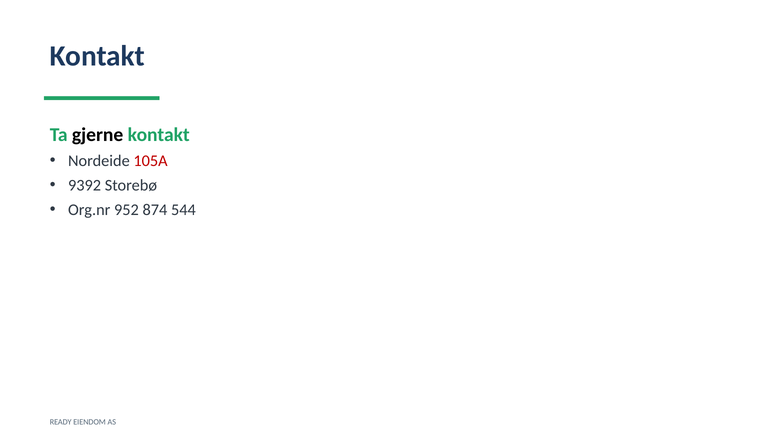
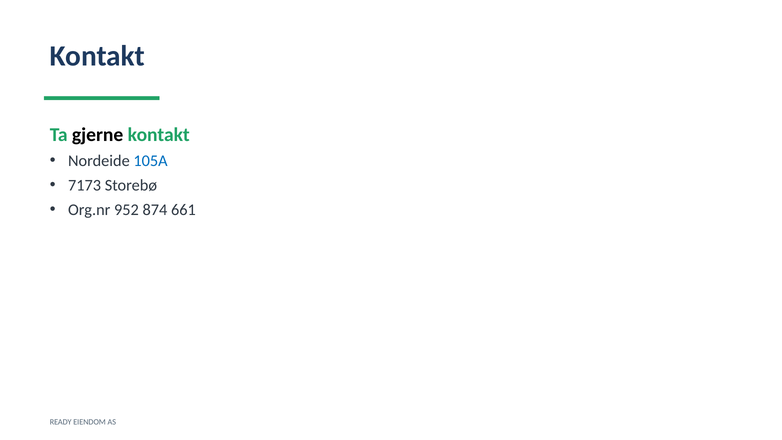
105A colour: red -> blue (151, 161)
9392: 9392 -> 7173 (85, 185)
544: 544 -> 661 (183, 210)
